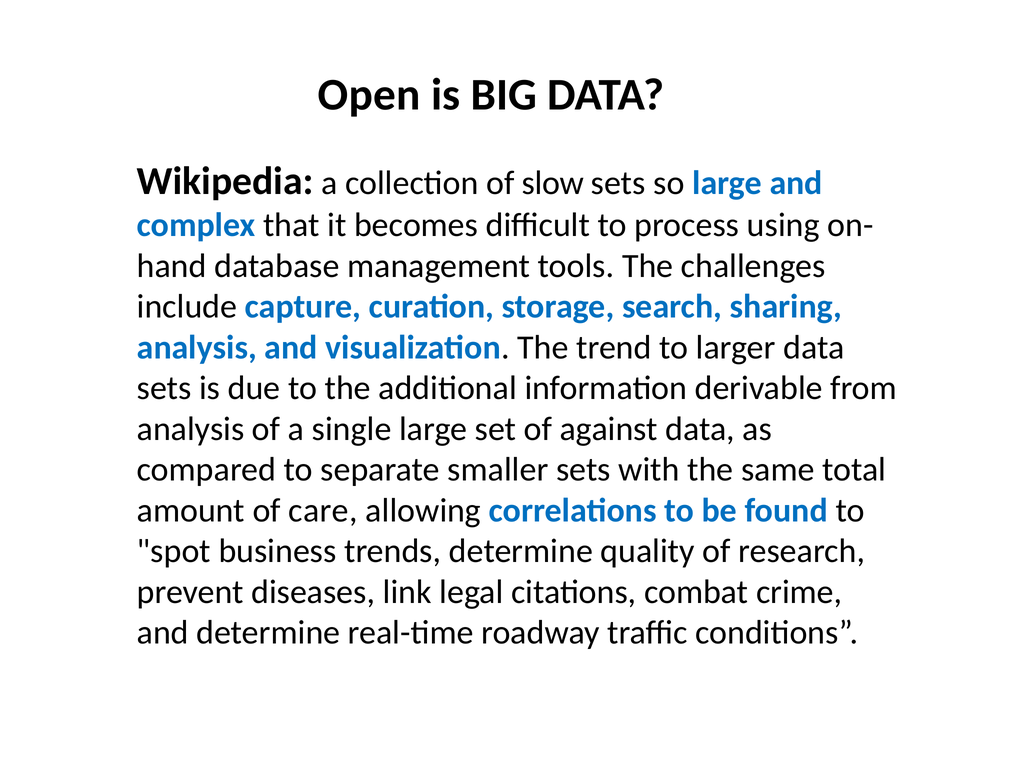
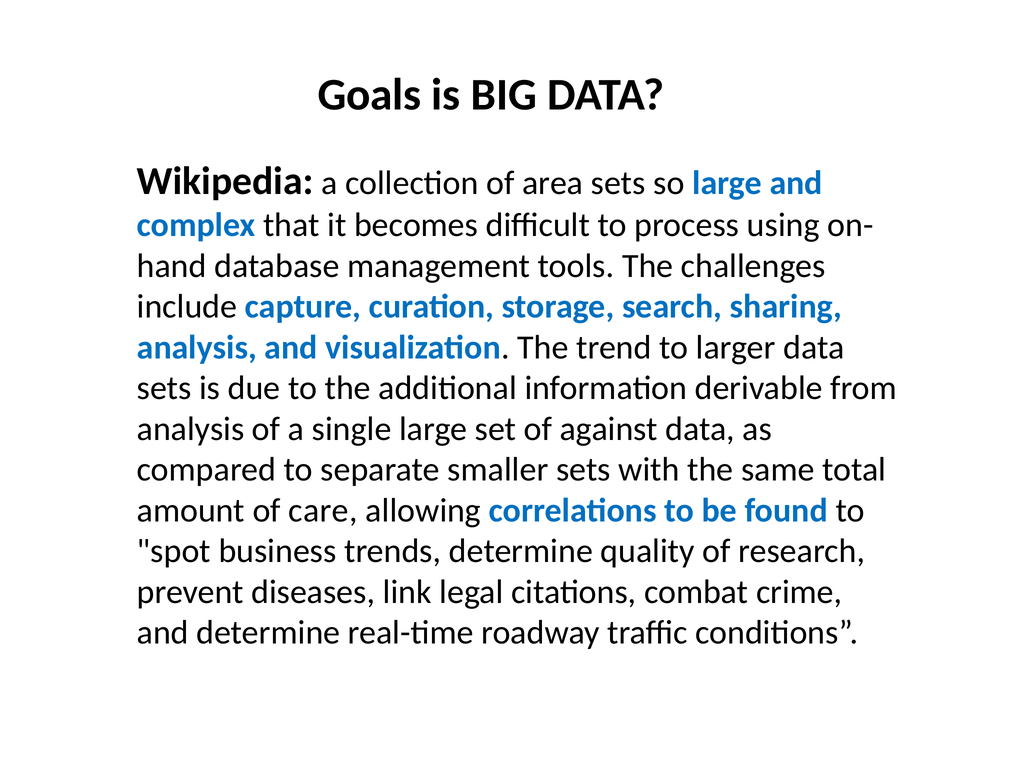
Open: Open -> Goals (370, 95)
slow: slow -> area (553, 183)
